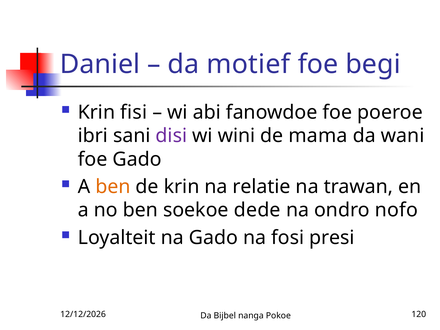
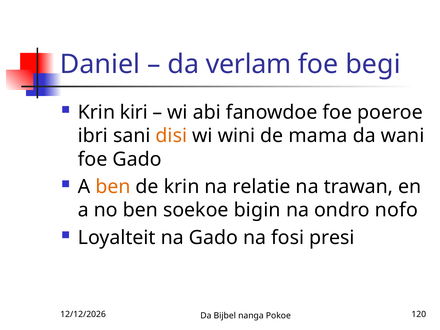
motief: motief -> verlam (249, 64)
fisi: fisi -> kiri (134, 112)
disi colour: purple -> orange (171, 136)
dede: dede -> bigin (257, 210)
